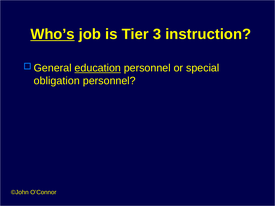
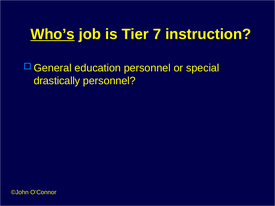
3: 3 -> 7 (157, 34)
education underline: present -> none (98, 68)
obligation: obligation -> drastically (57, 81)
